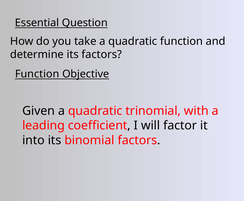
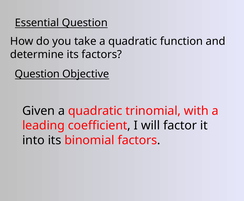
Function: Function -> Question (37, 74)
